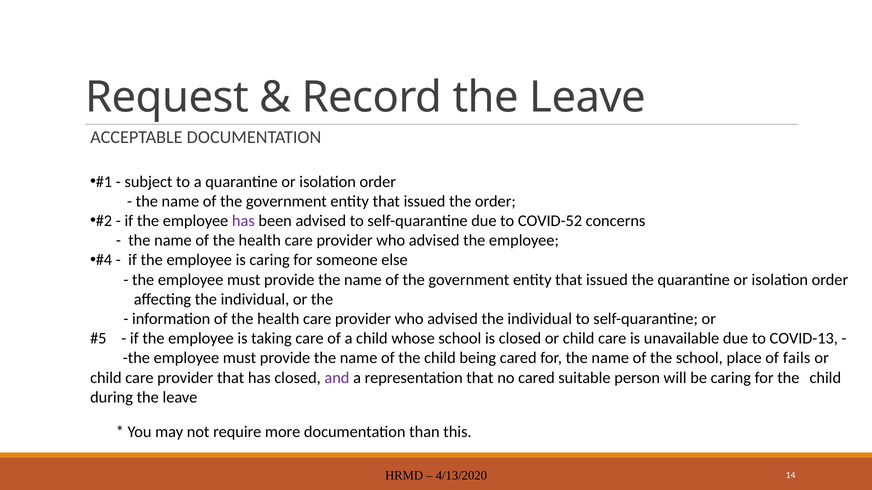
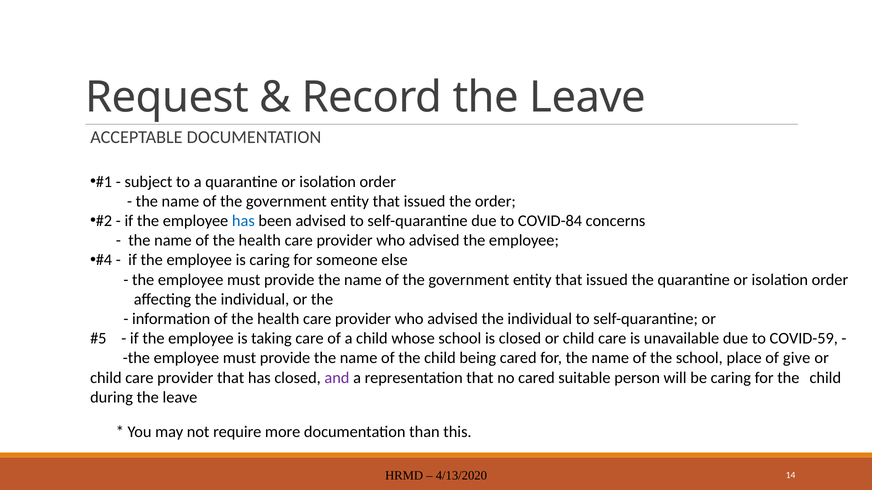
has colour: purple -> blue (243, 221)
COVID-52: COVID-52 -> COVID-84 (550, 221)
COVID-13: COVID-13 -> COVID-59 (804, 339)
fails: fails -> give (797, 358)
